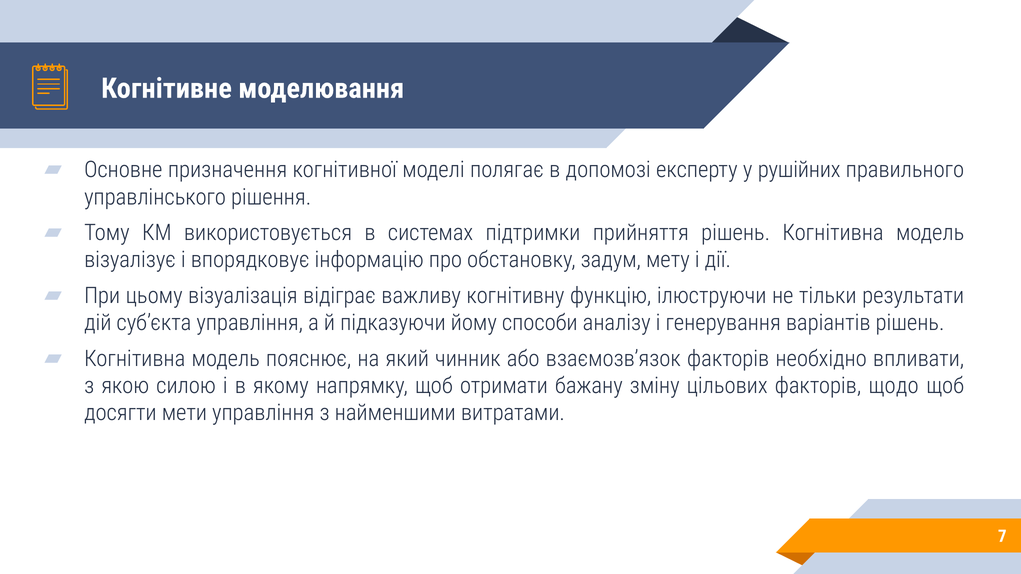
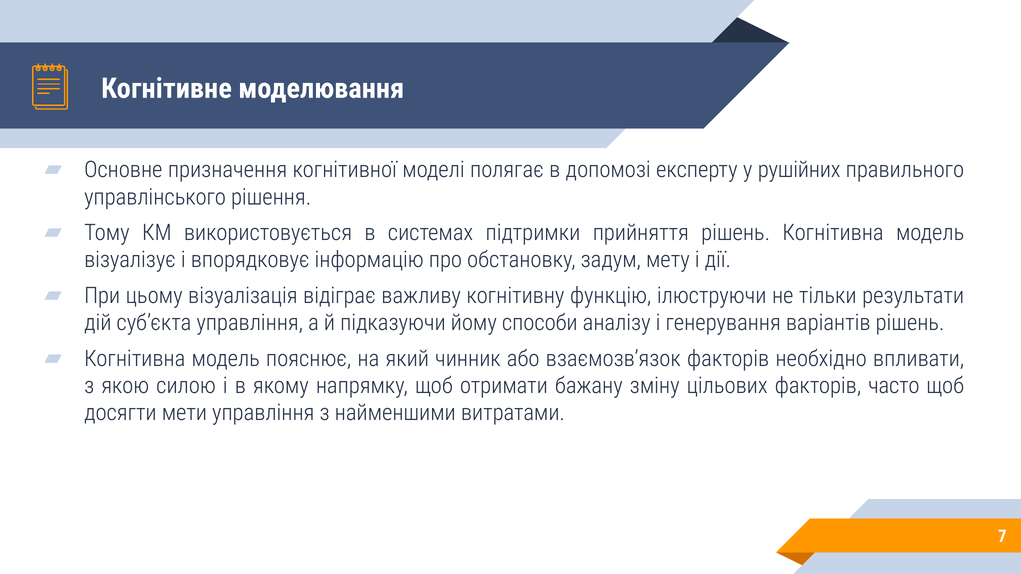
щодо: щодо -> часто (894, 386)
